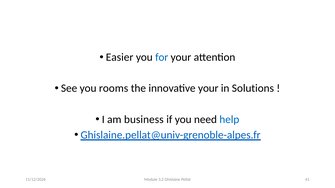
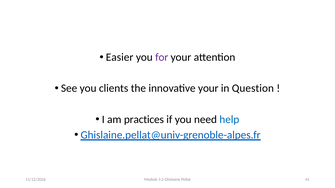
for colour: blue -> purple (162, 57)
rooms: rooms -> clients (114, 89)
Solutions: Solutions -> Question (253, 89)
business: business -> practices (144, 120)
